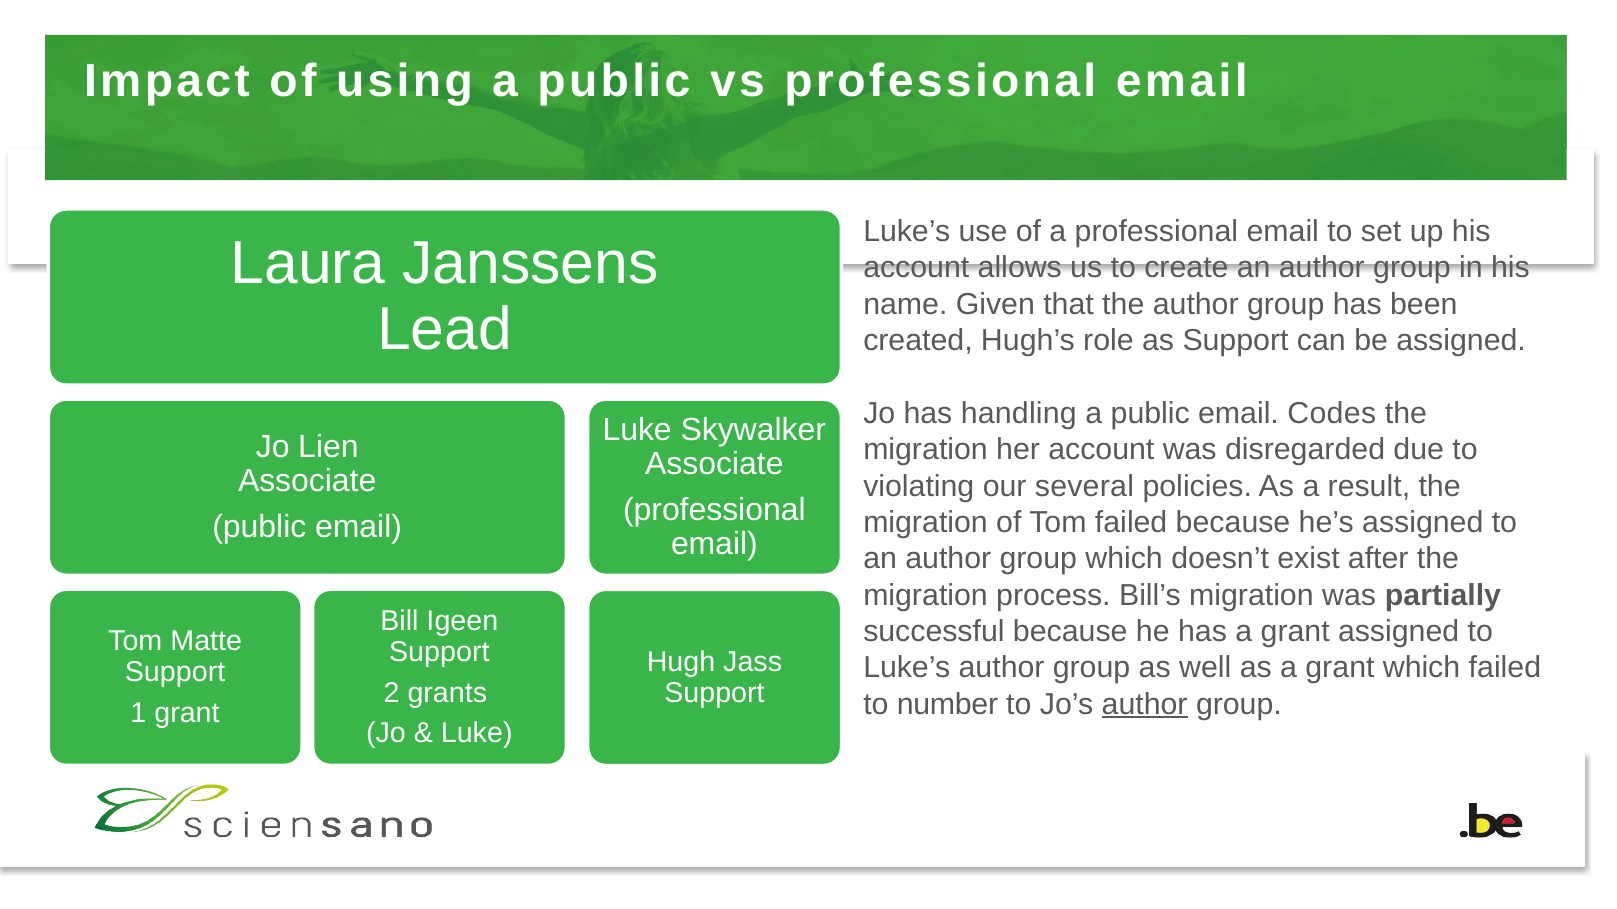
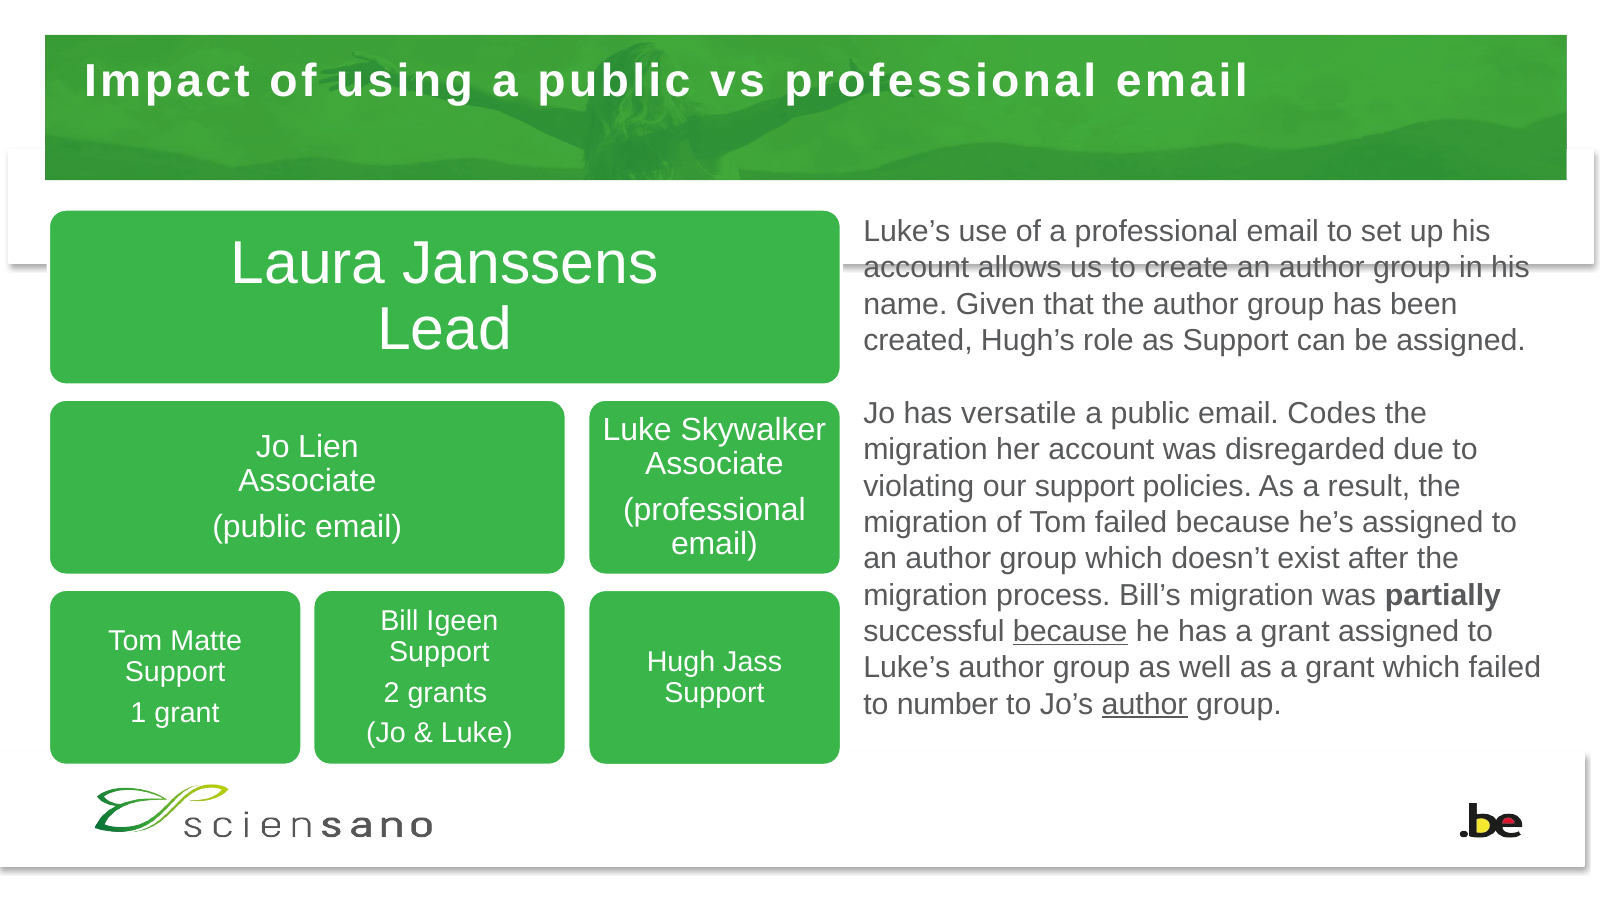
handling: handling -> versatile (1019, 414)
our several: several -> support (1085, 486)
because underline: none -> present (1070, 632)
